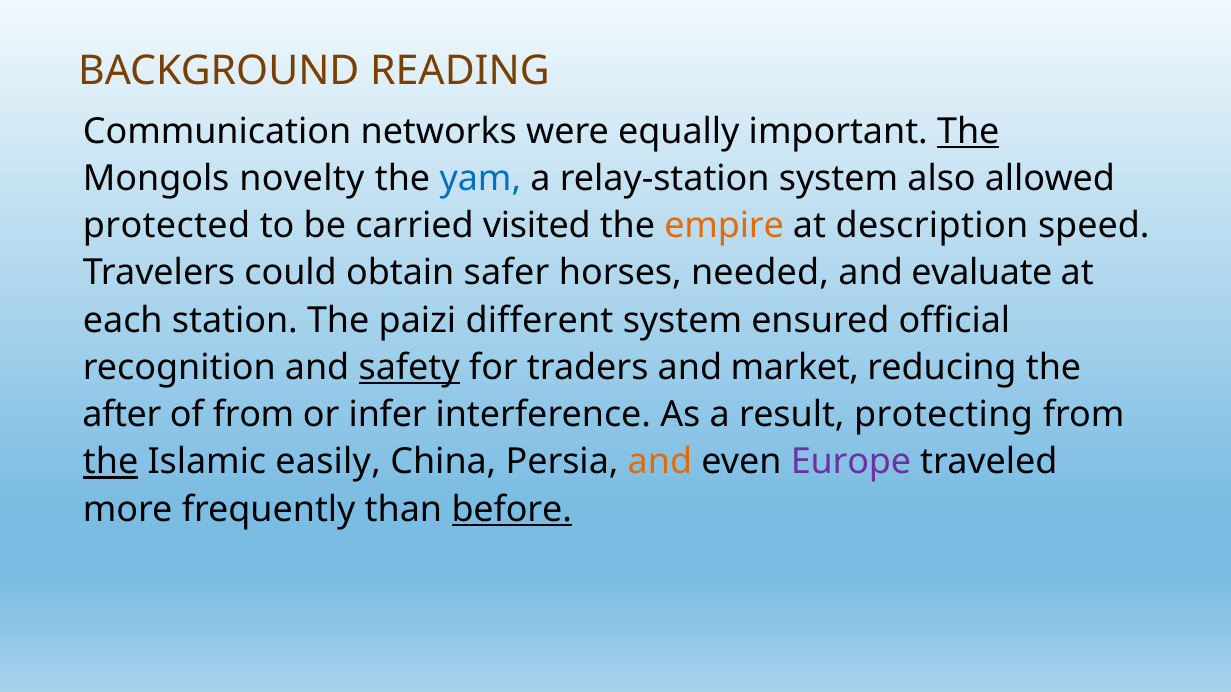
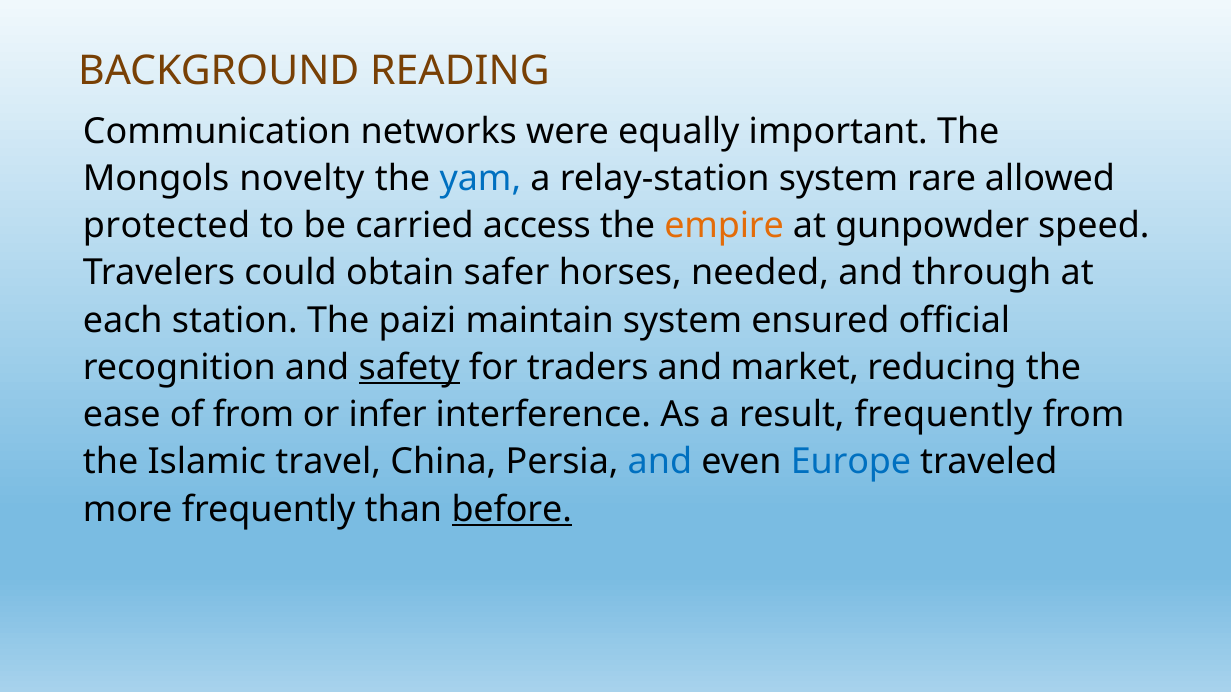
The underline: present -> none (968, 131)
also: also -> rare (942, 179)
visited: visited -> access (537, 226)
description: description -> gunpowder (932, 226)
evaluate: evaluate -> through (982, 273)
different: different -> maintain (540, 321)
after: after -> ease (122, 415)
result protecting: protecting -> frequently (944, 415)
the underline: present -> none (111, 462)
easily: easily -> travel (328, 462)
and colour: orange -> blue (660, 462)
Europe colour: purple -> blue (851, 462)
